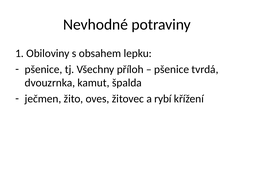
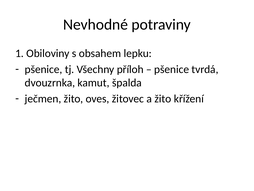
a rybí: rybí -> žito (163, 98)
